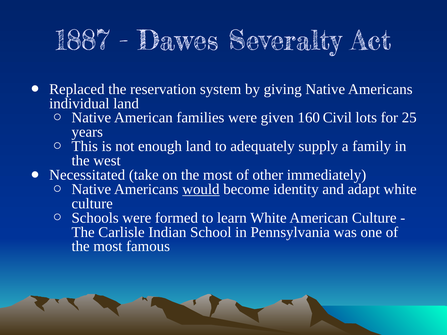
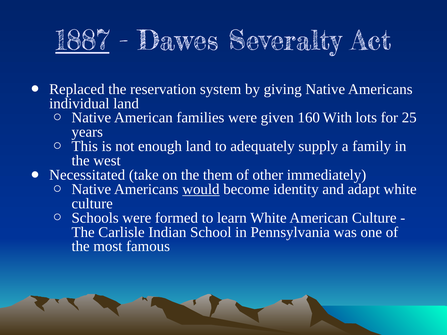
1887 underline: none -> present (82, 41)
Civil: Civil -> With (337, 118)
on the most: most -> them (218, 175)
